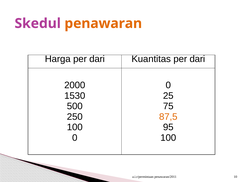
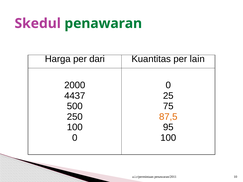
penawaran colour: orange -> green (103, 23)
Kuantitas per dari: dari -> lain (197, 59)
1530: 1530 -> 4437 (75, 96)
